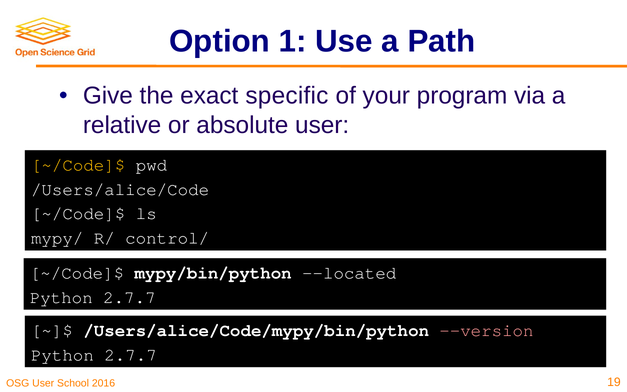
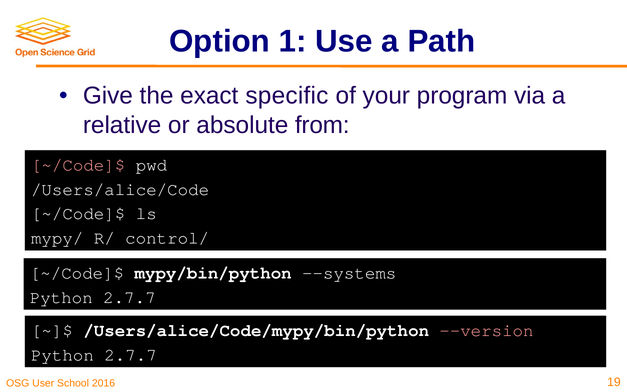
absolute user: user -> from (322, 125)
~/Code]$ colour: yellow -> pink (78, 165)
--located: --located -> --systems (349, 273)
